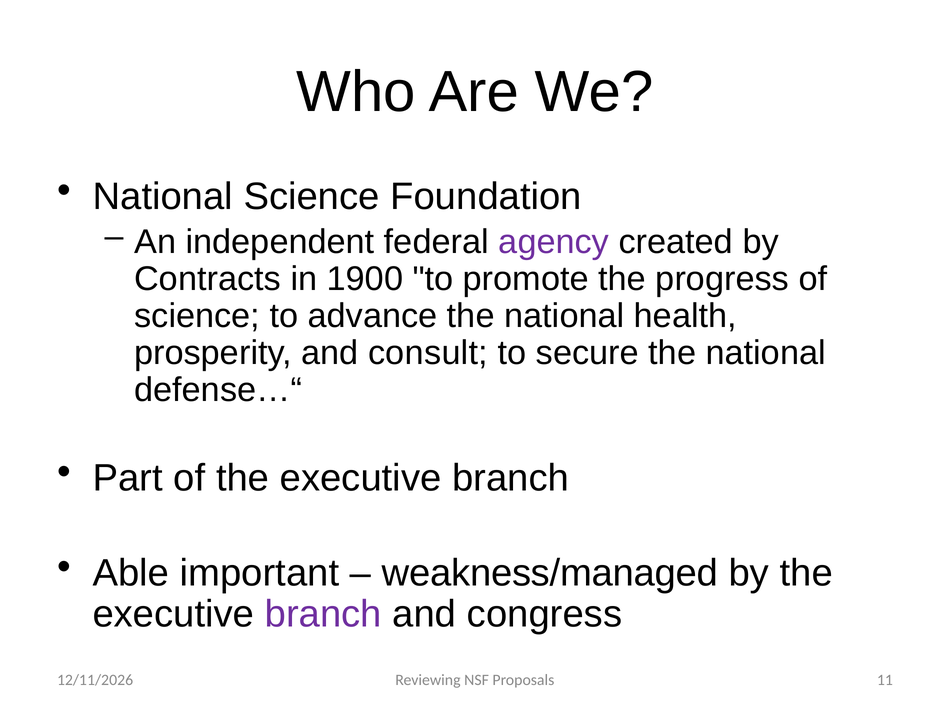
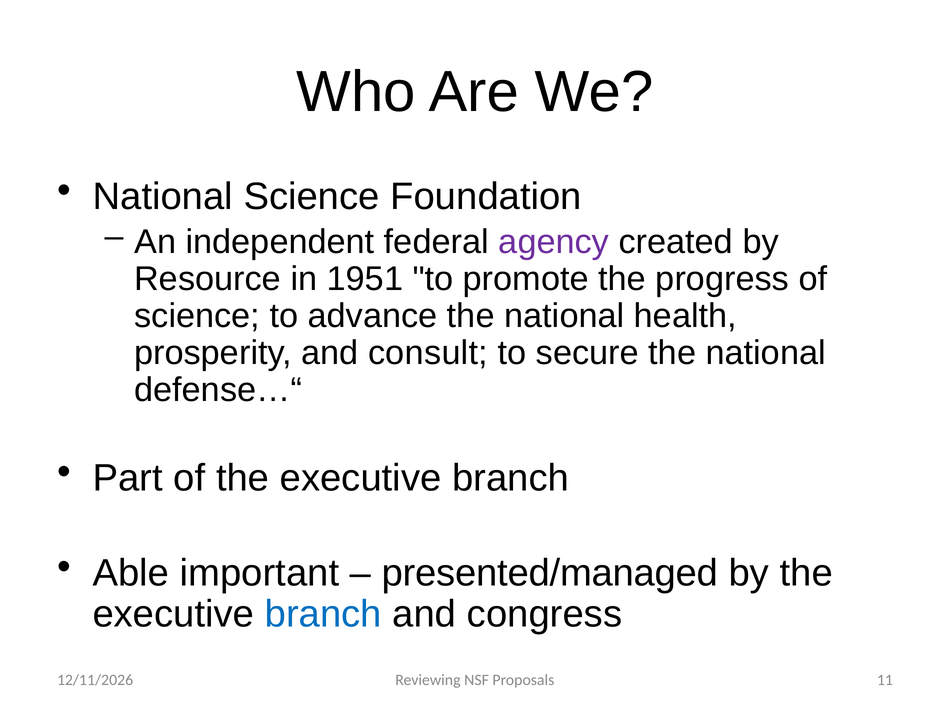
Contracts: Contracts -> Resource (208, 279)
1900: 1900 -> 1951 (365, 279)
weakness/managed: weakness/managed -> presented/managed (550, 573)
branch colour: purple -> blue (323, 615)
